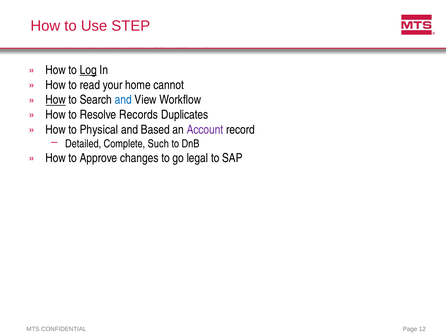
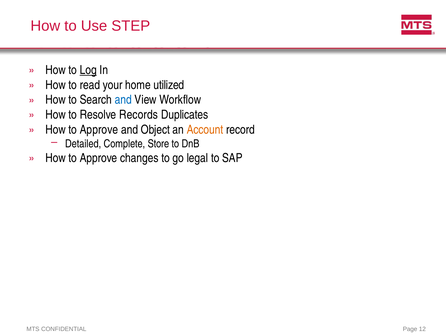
cannot: cannot -> utilized (169, 85)
How underline: present -> none (56, 100)
Physical: Physical -> Approve (99, 129)
Based: Based -> Object (155, 129)
Account colour: purple -> orange (205, 129)
Such: Such -> Store (158, 144)
